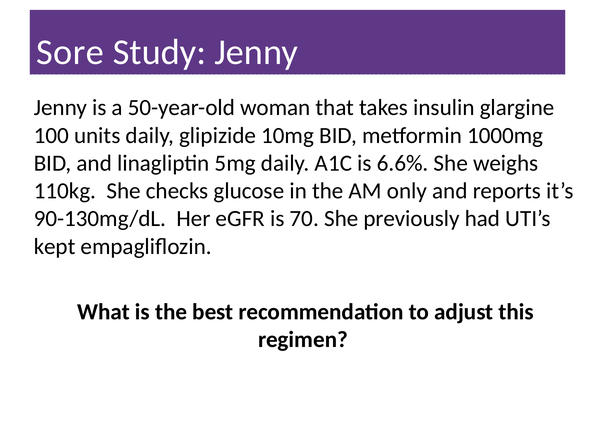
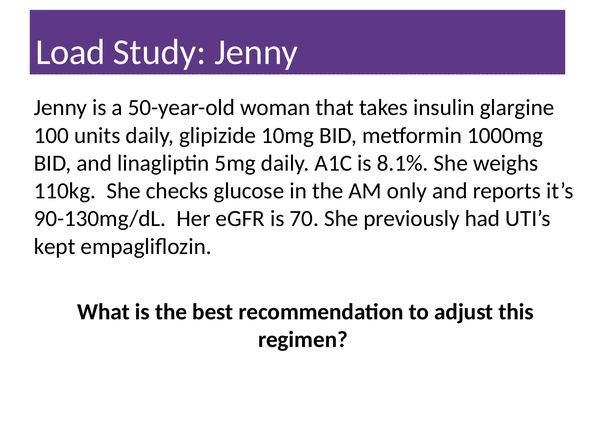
Sore: Sore -> Load (70, 52)
6.6%: 6.6% -> 8.1% (403, 163)
